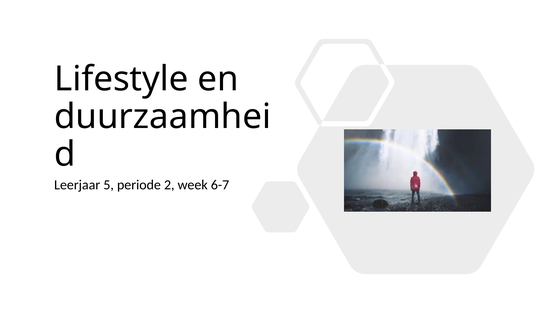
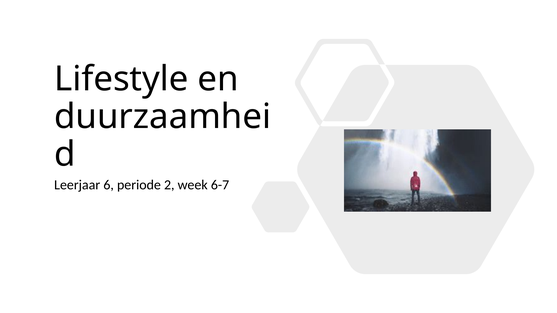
5: 5 -> 6 (109, 185)
